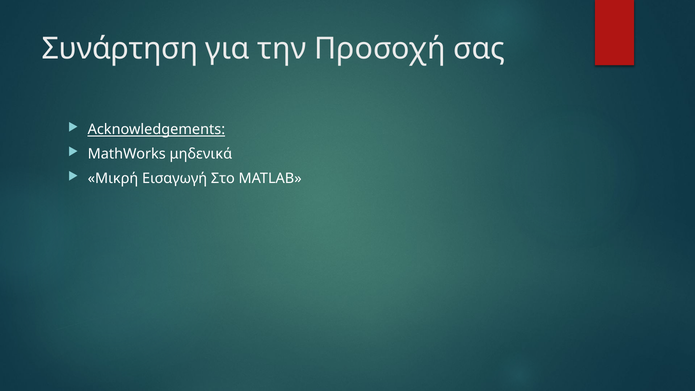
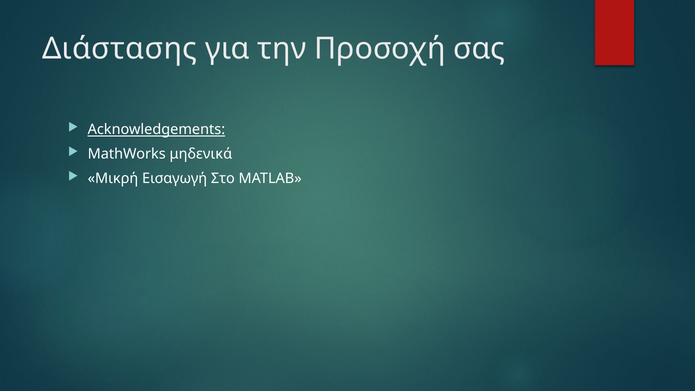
Συνάρτηση: Συνάρτηση -> Διάστασης (120, 49)
